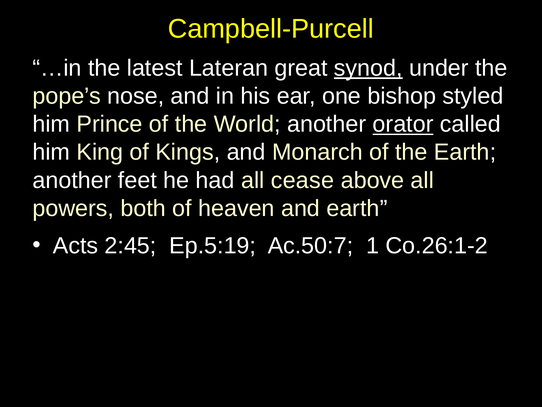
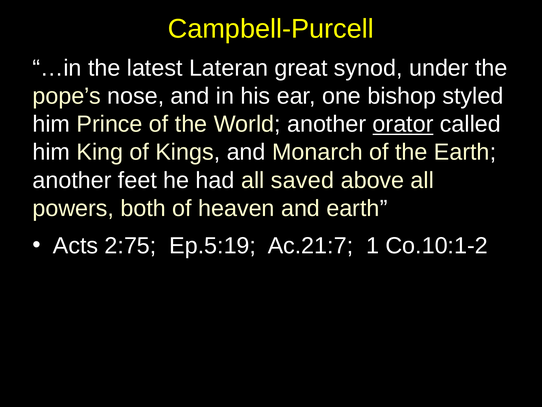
synod underline: present -> none (368, 68)
cease: cease -> saved (302, 180)
2:45: 2:45 -> 2:75 (131, 245)
Ac.50:7: Ac.50:7 -> Ac.21:7 (310, 245)
Co.26:1-2: Co.26:1-2 -> Co.10:1-2 (437, 245)
